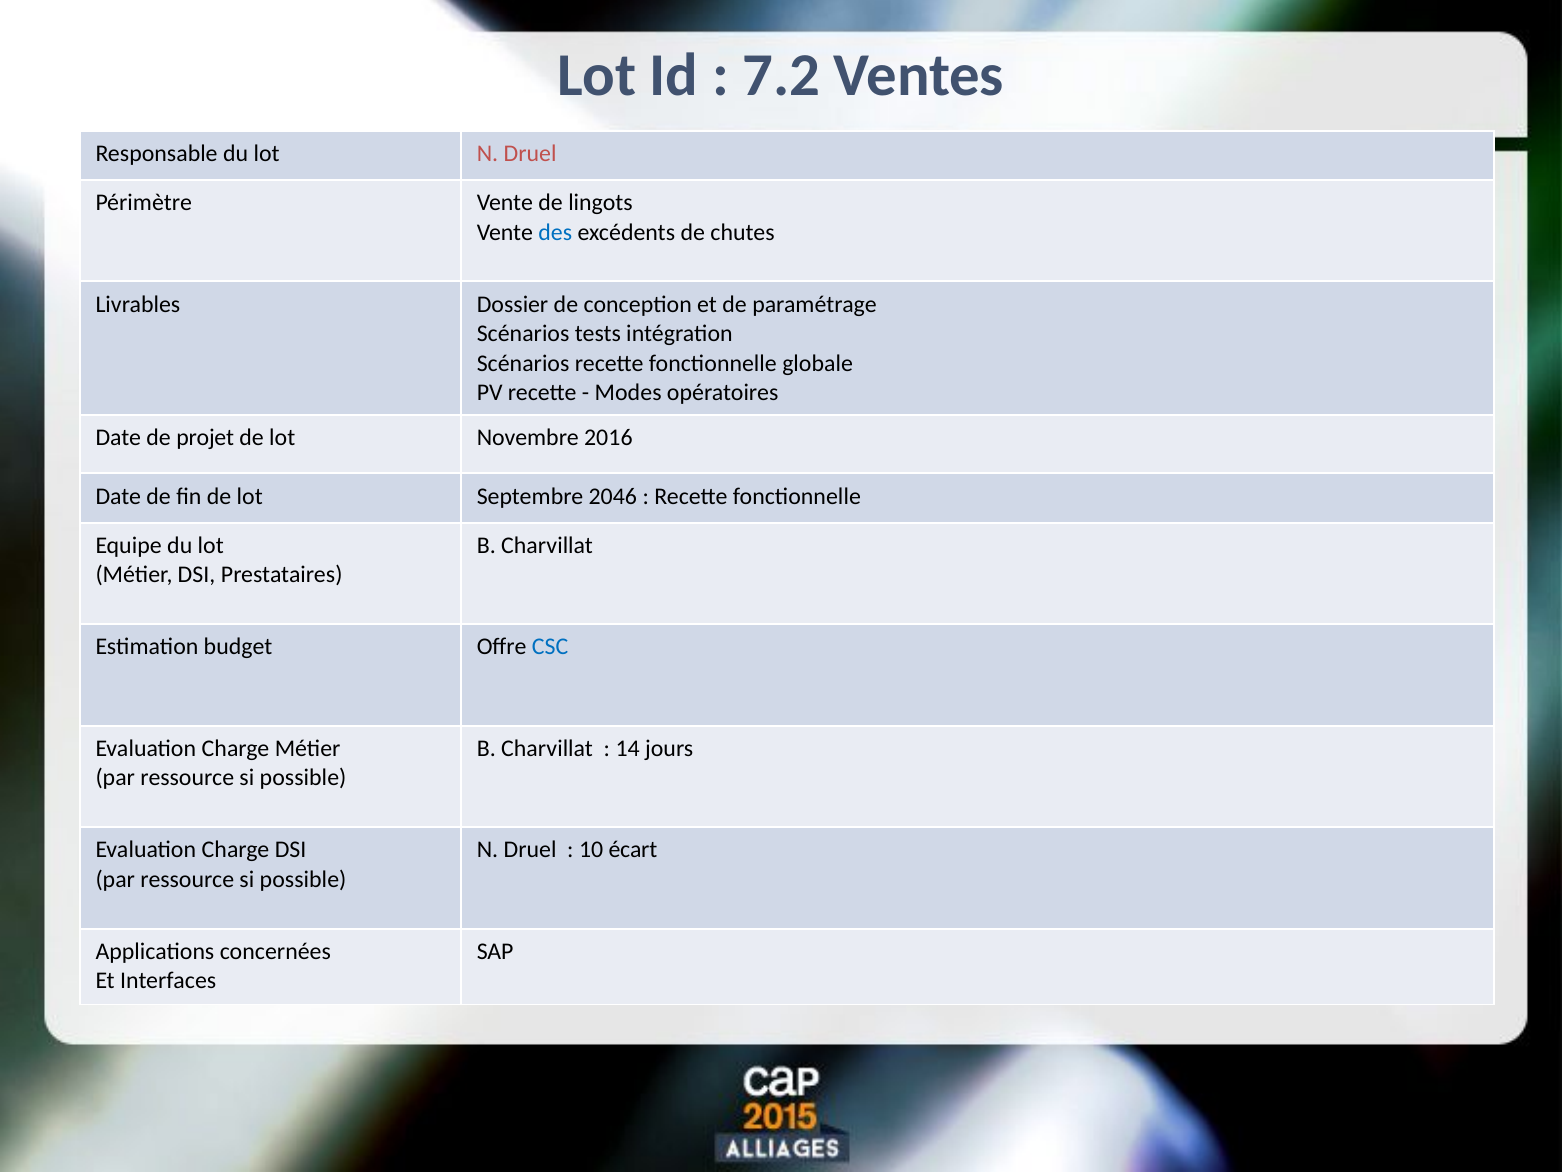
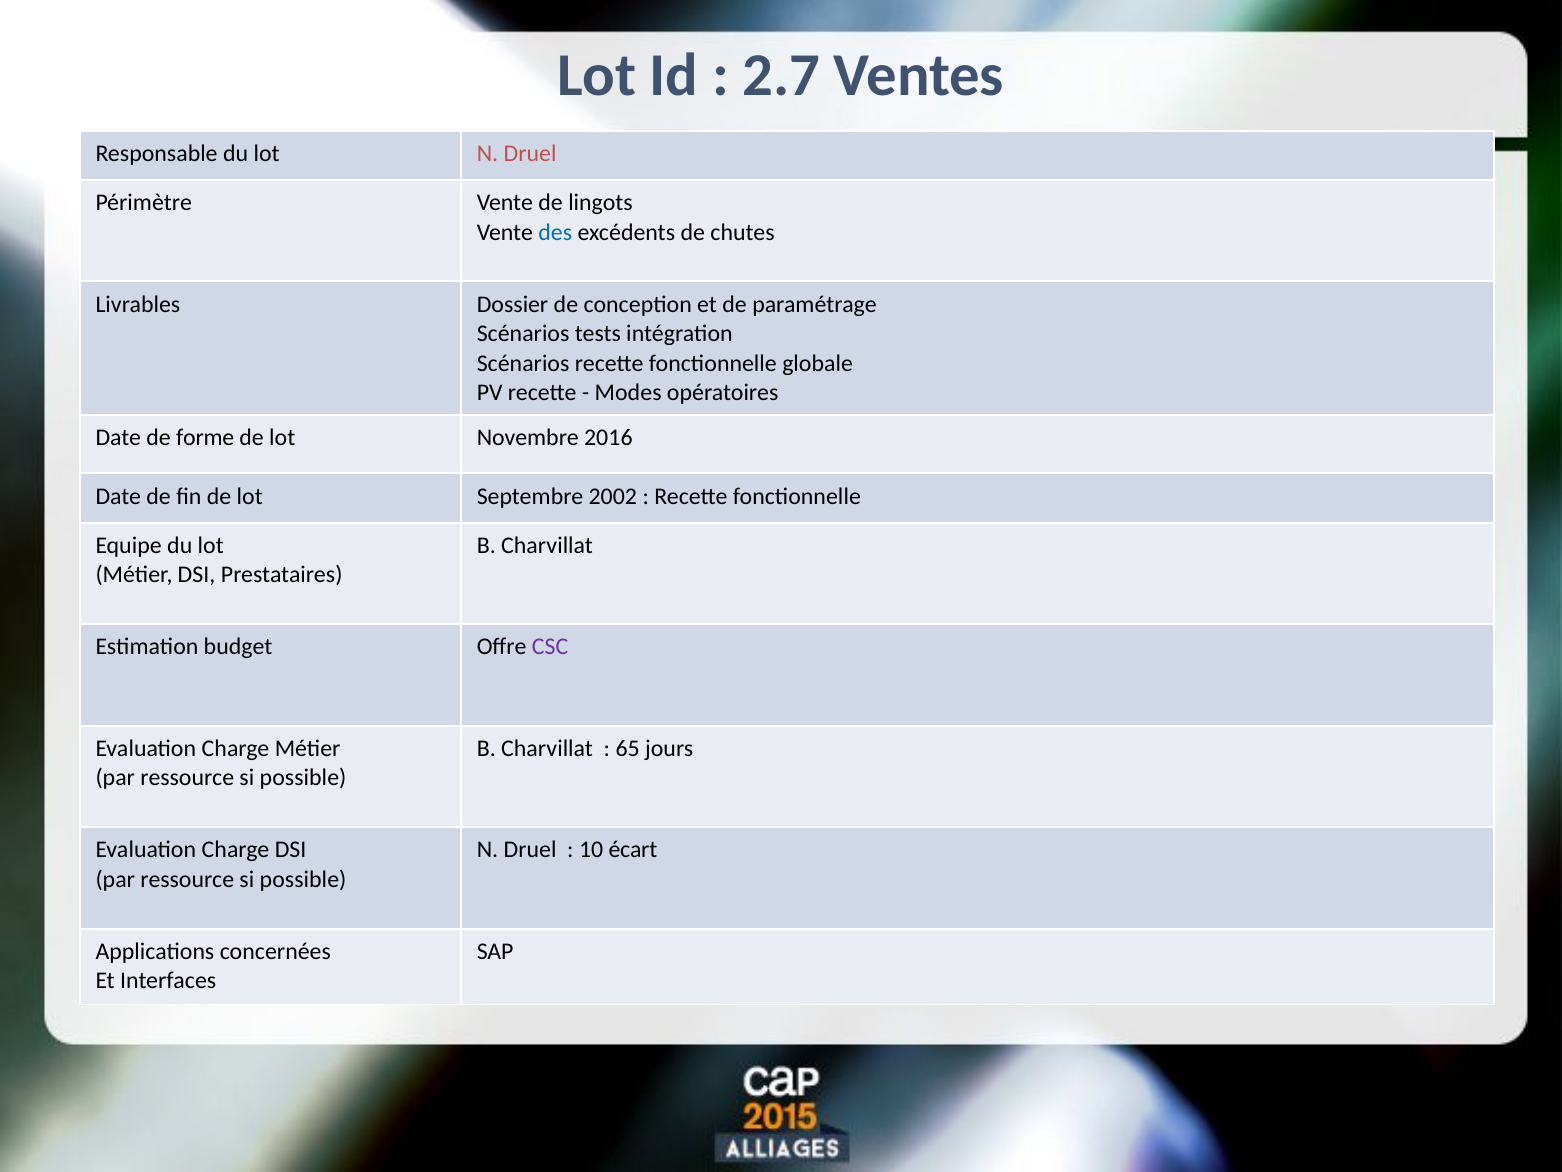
7.2: 7.2 -> 2.7 (781, 76)
projet: projet -> forme (205, 438)
2046: 2046 -> 2002 (613, 496)
CSC colour: blue -> purple (550, 647)
14: 14 -> 65 (628, 748)
